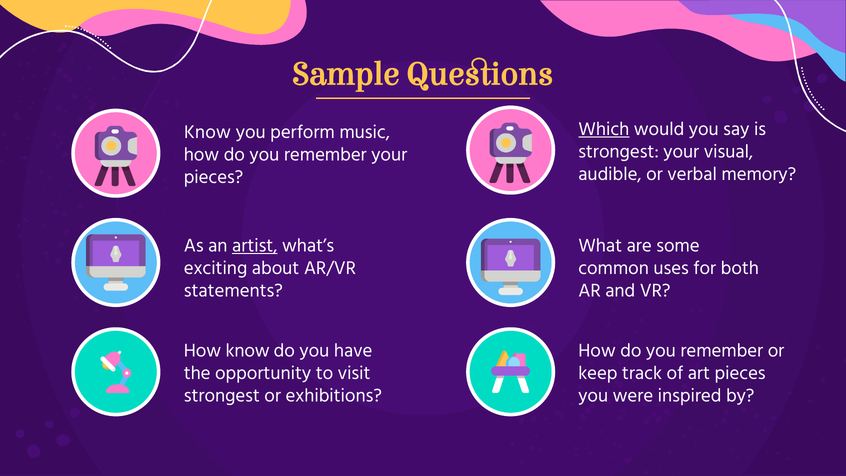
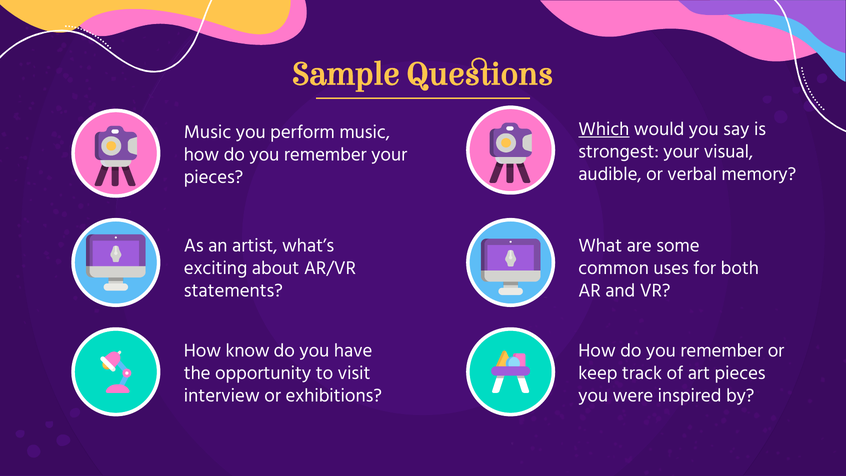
Know: Know -> Music (208, 132)
artist underline: present -> none (255, 246)
strongest: strongest -> interview (222, 396)
